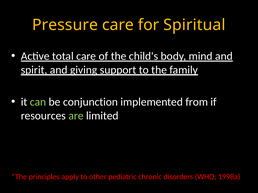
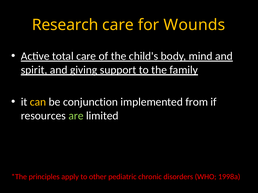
Pressure: Pressure -> Research (65, 25)
Spiritual: Spiritual -> Wounds (194, 25)
can colour: light green -> yellow (38, 102)
